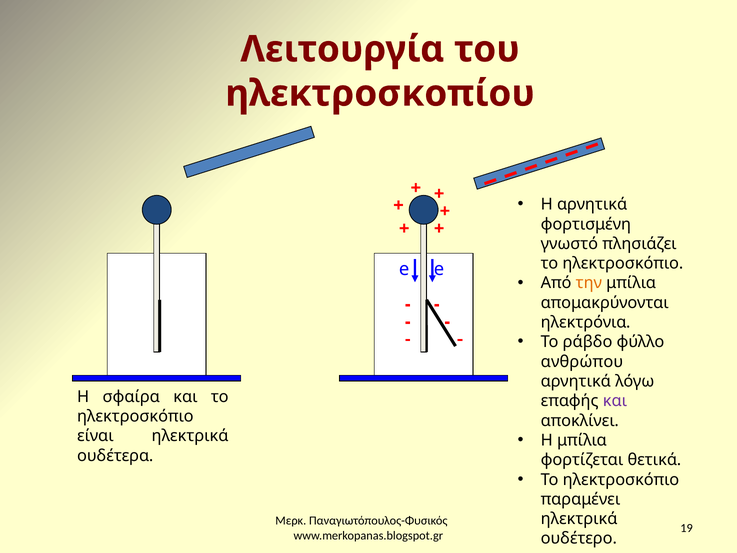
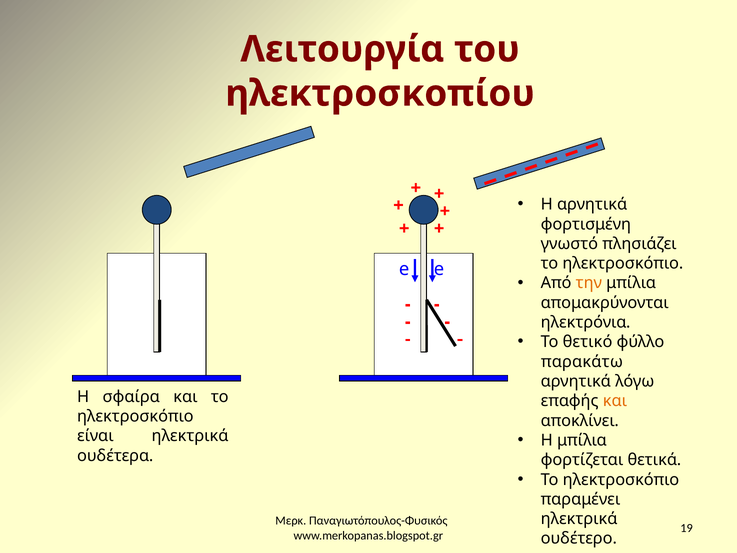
ράβδο: ράβδο -> θετικό (588, 342)
ανθρώπου: ανθρώπου -> παρακάτω (582, 362)
και colour: purple -> orange (615, 401)
